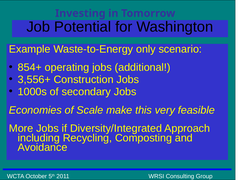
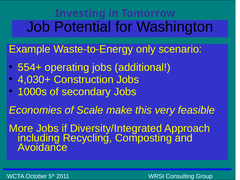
854+: 854+ -> 554+ (30, 67)
3,556+: 3,556+ -> 4,030+ (34, 80)
